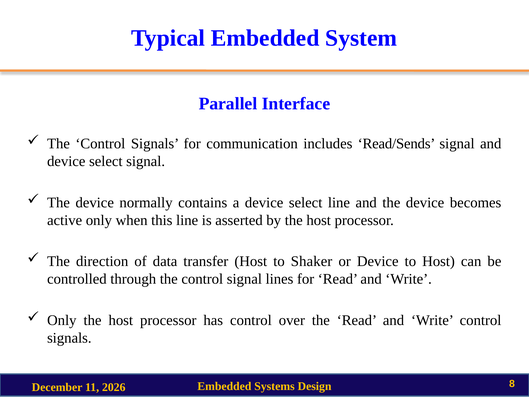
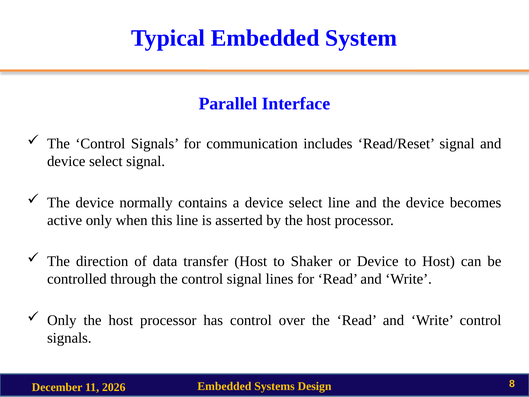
Read/Sends: Read/Sends -> Read/Reset (396, 144)
